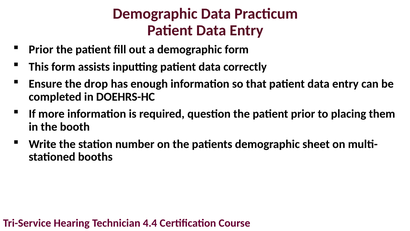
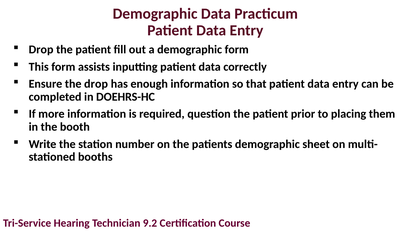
Prior: Prior -> Drop (41, 49)
4.4: 4.4 -> 9.2 (150, 223)
